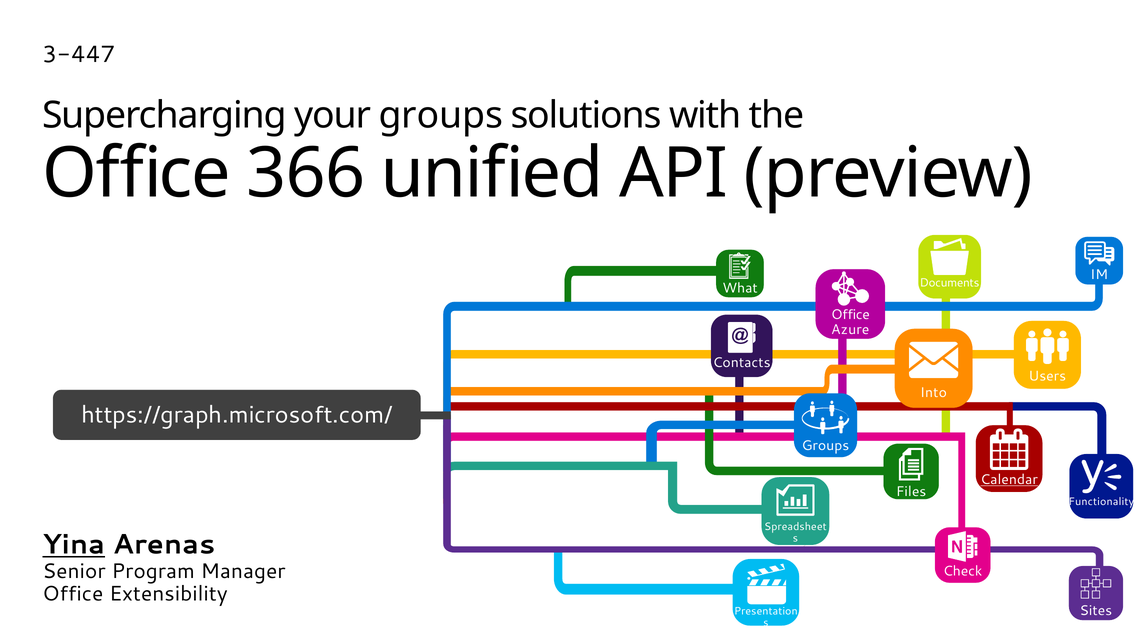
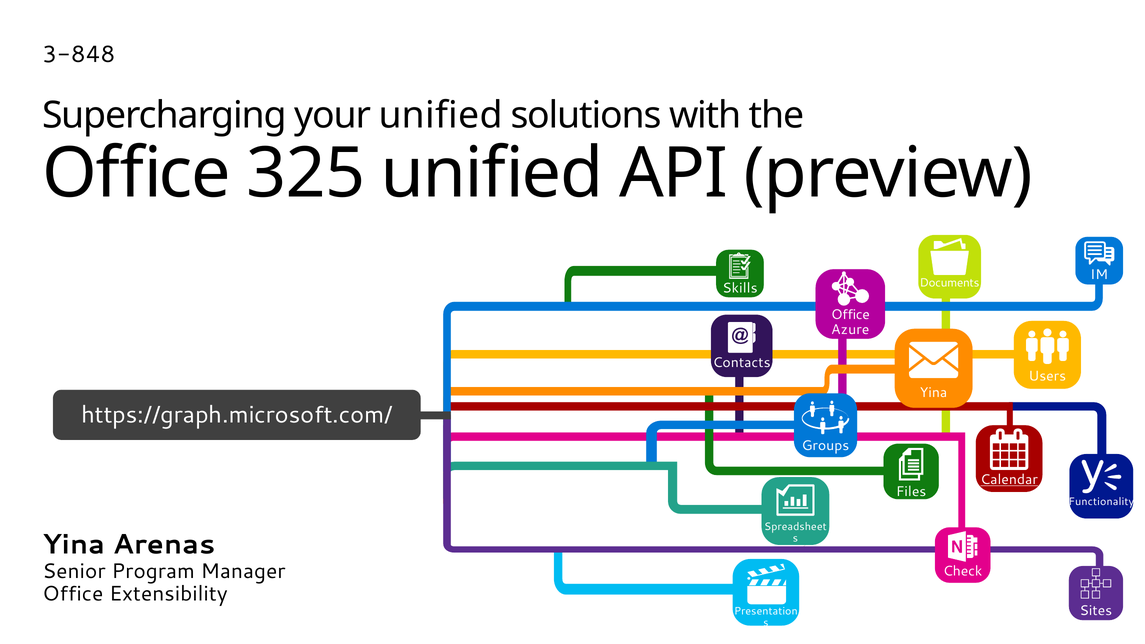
3-447: 3-447 -> 3-848 (79, 54)
your groups: groups -> unified (441, 116)
366: 366 -> 325 (306, 173)
What: What -> Skills (740, 288)
Into: Into -> Yina (933, 392)
Yina underline: present -> none (74, 545)
